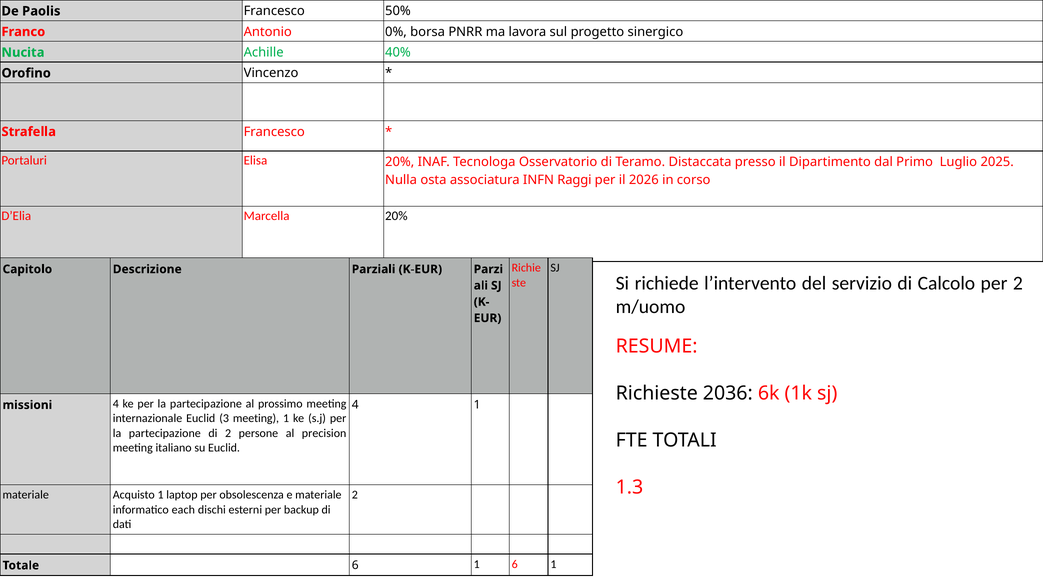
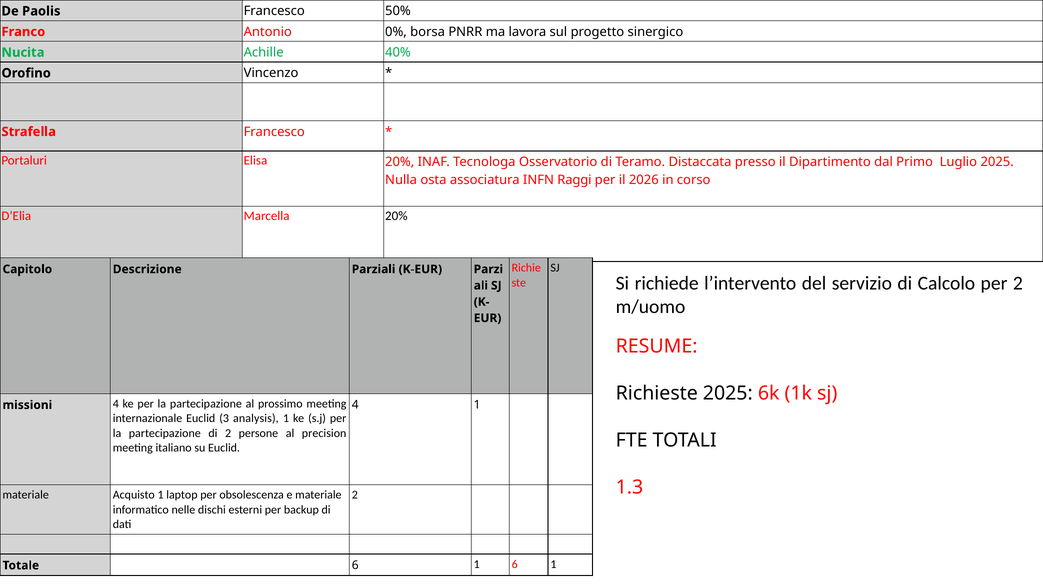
Richieste 2036: 2036 -> 2025 (728, 393)
3 meeting: meeting -> analysis (256, 418)
each: each -> nelle (183, 509)
